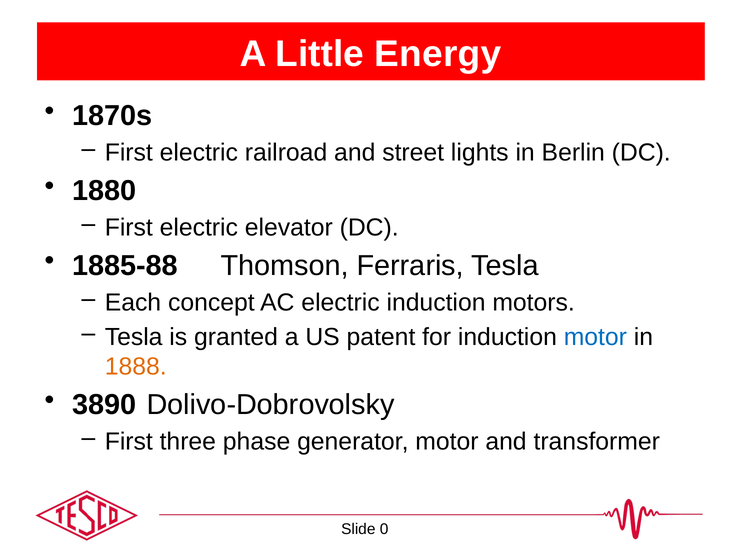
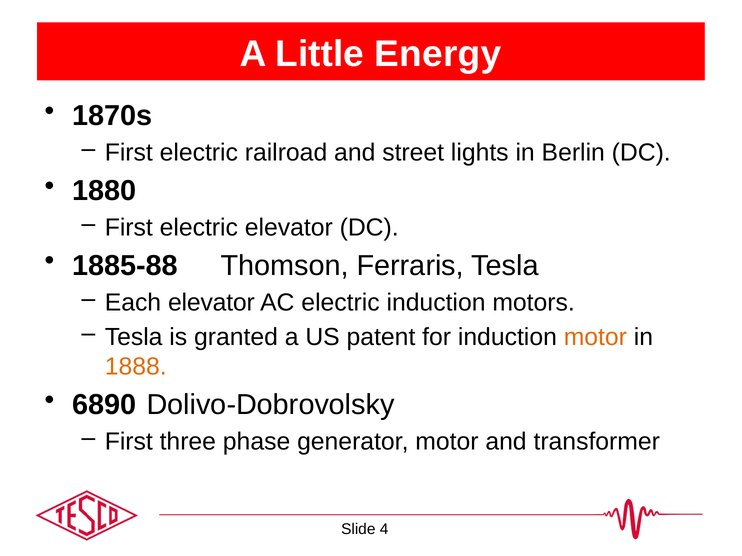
Each concept: concept -> elevator (211, 303)
motor colour: blue -> orange (595, 337)
3890: 3890 -> 6890 (104, 405)
0: 0 -> 4 (384, 530)
